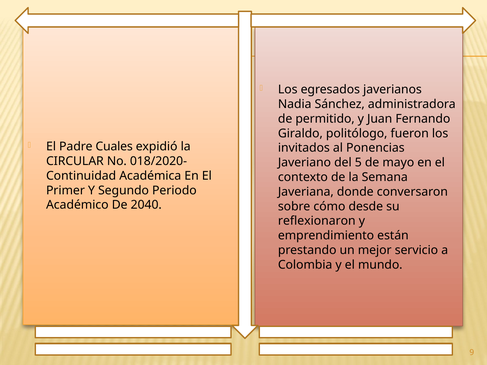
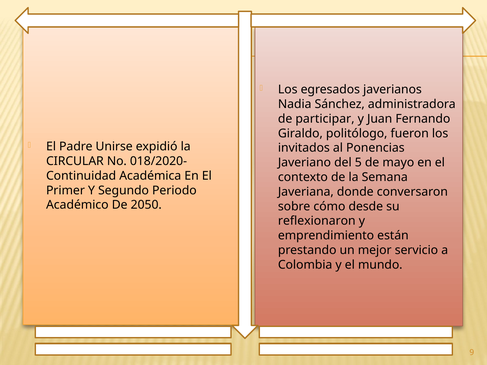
permitido: permitido -> participar (325, 119)
Cuales: Cuales -> Unirse (114, 147)
2040: 2040 -> 2050 (146, 205)
